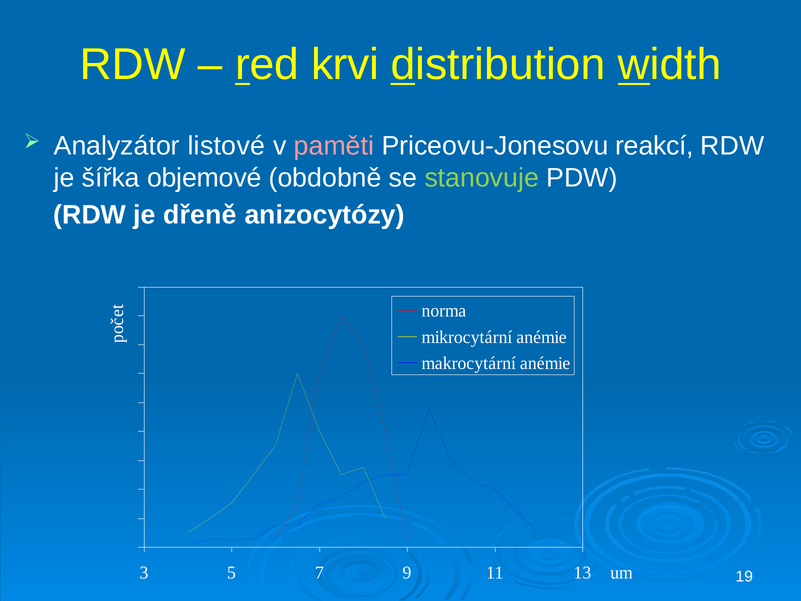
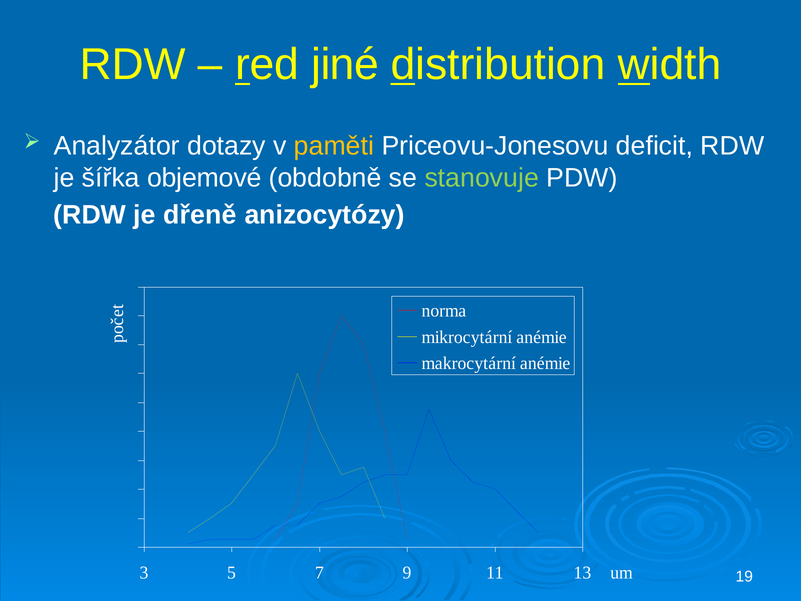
krvi: krvi -> jiné (345, 65)
listové: listové -> dotazy (227, 146)
paměti colour: pink -> yellow (334, 146)
reakcí: reakcí -> deficit (654, 146)
